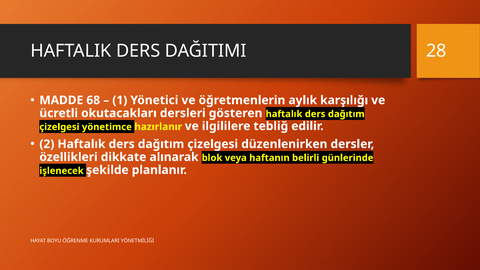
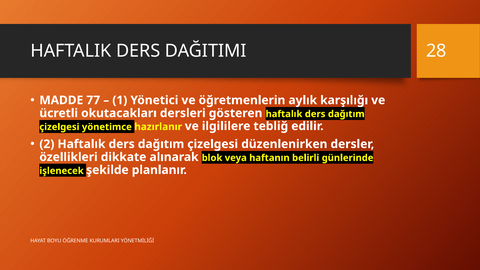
68: 68 -> 77 (93, 100)
